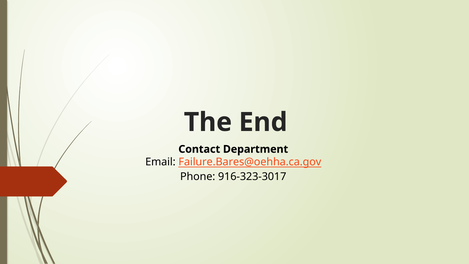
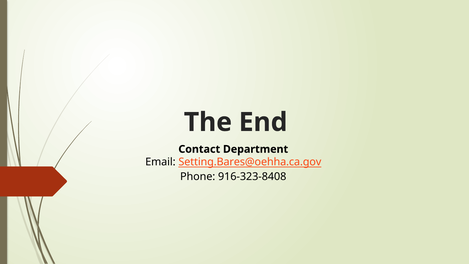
Failure.Bares@oehha.ca.gov: Failure.Bares@oehha.ca.gov -> Setting.Bares@oehha.ca.gov (250, 162)
916-323-3017: 916-323-3017 -> 916-323-8408 (252, 177)
